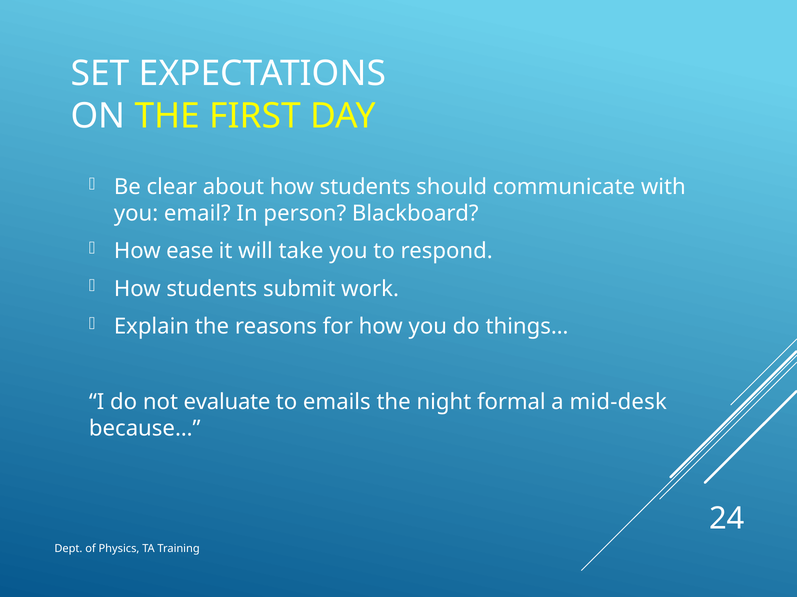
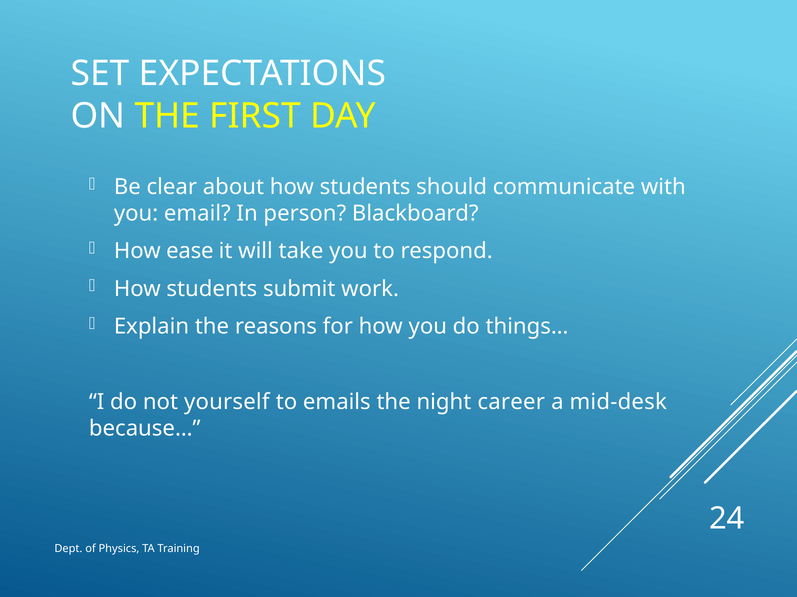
evaluate: evaluate -> yourself (227, 402)
formal: formal -> career (511, 402)
